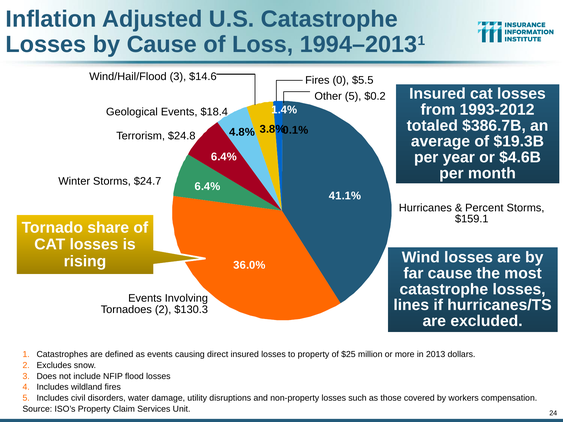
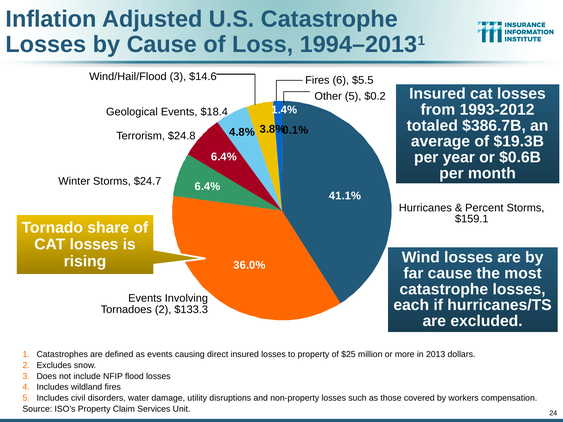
0: 0 -> 6 (341, 80)
$4.6B: $4.6B -> $0.6B (520, 158)
lines: lines -> each (411, 305)
$130.3: $130.3 -> $133.3 (191, 310)
